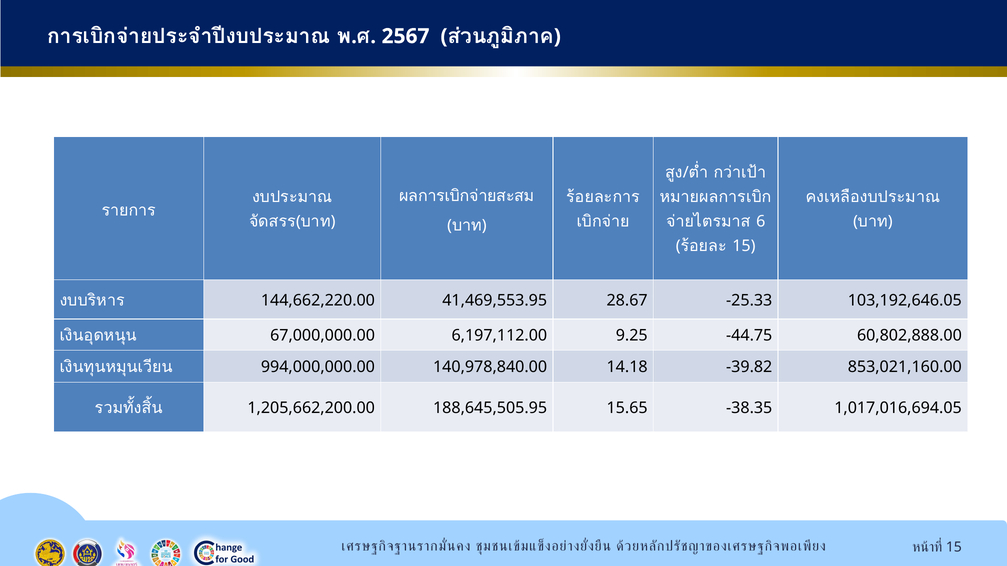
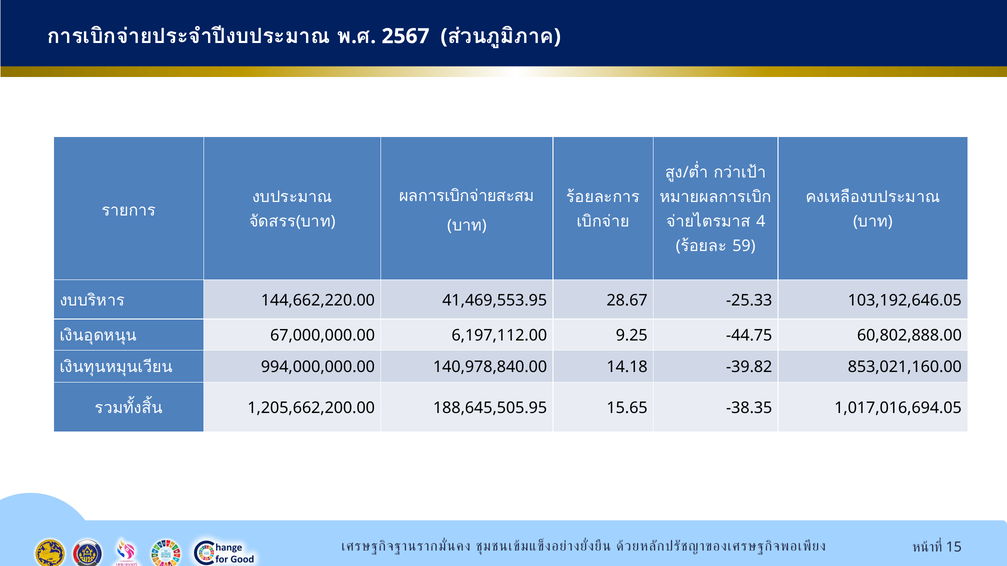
6: 6 -> 4 (761, 222)
15: 15 -> 59 (744, 246)
